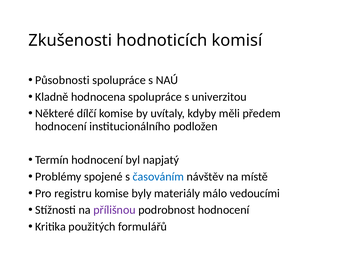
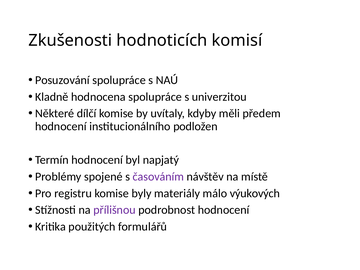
Působnosti: Působnosti -> Posuzování (62, 80)
časováním colour: blue -> purple (158, 177)
vedoucími: vedoucími -> výukových (255, 193)
